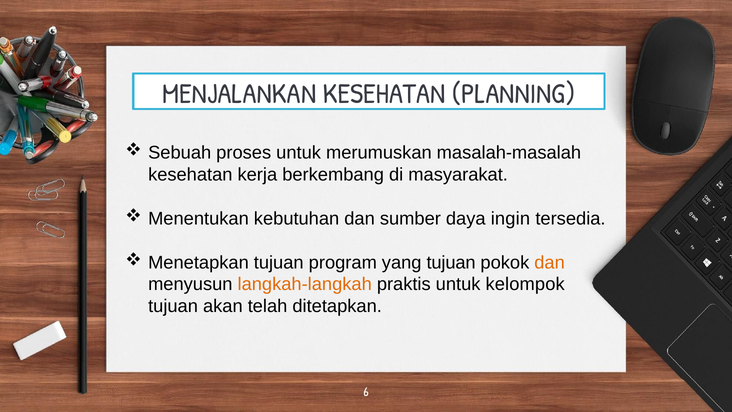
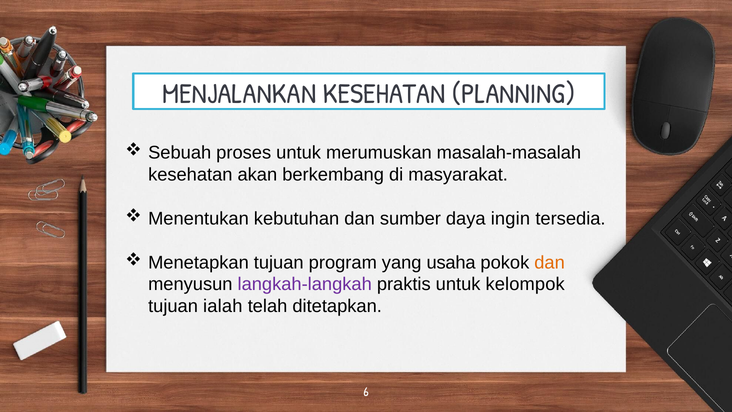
kerja: kerja -> akan (257, 174)
yang tujuan: tujuan -> usaha (451, 262)
langkah-langkah colour: orange -> purple (305, 284)
akan: akan -> ialah (223, 306)
